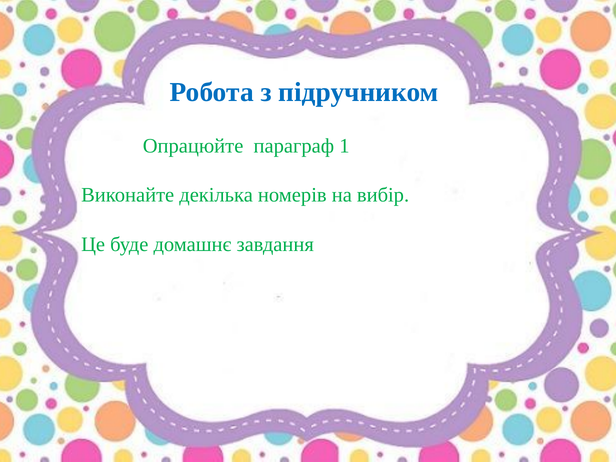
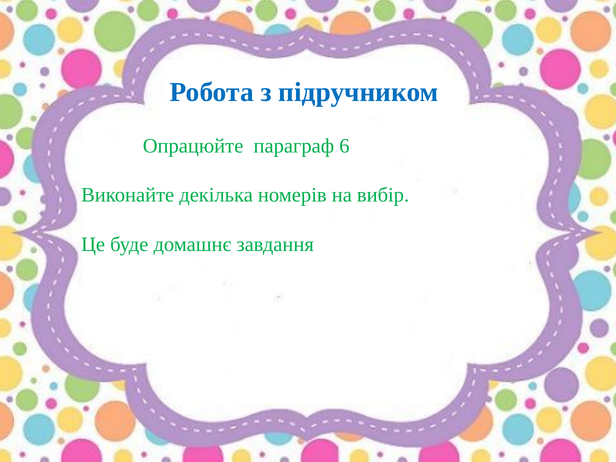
1: 1 -> 6 (344, 146)
